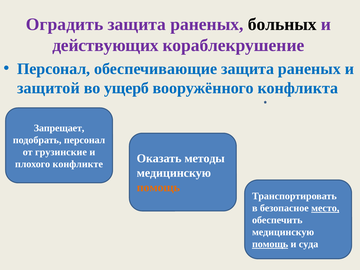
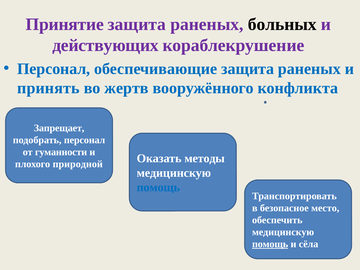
Оградить: Оградить -> Принятие (65, 24)
защитой: защитой -> принять (48, 88)
ущерб: ущерб -> жертв (126, 88)
грузинские: грузинские -> гуманности (61, 152)
конфликте: конфликте -> природной (78, 164)
помощь colour: orange -> blue (158, 187)
место underline: present -> none (325, 208)
суда: суда -> сёла (309, 244)
